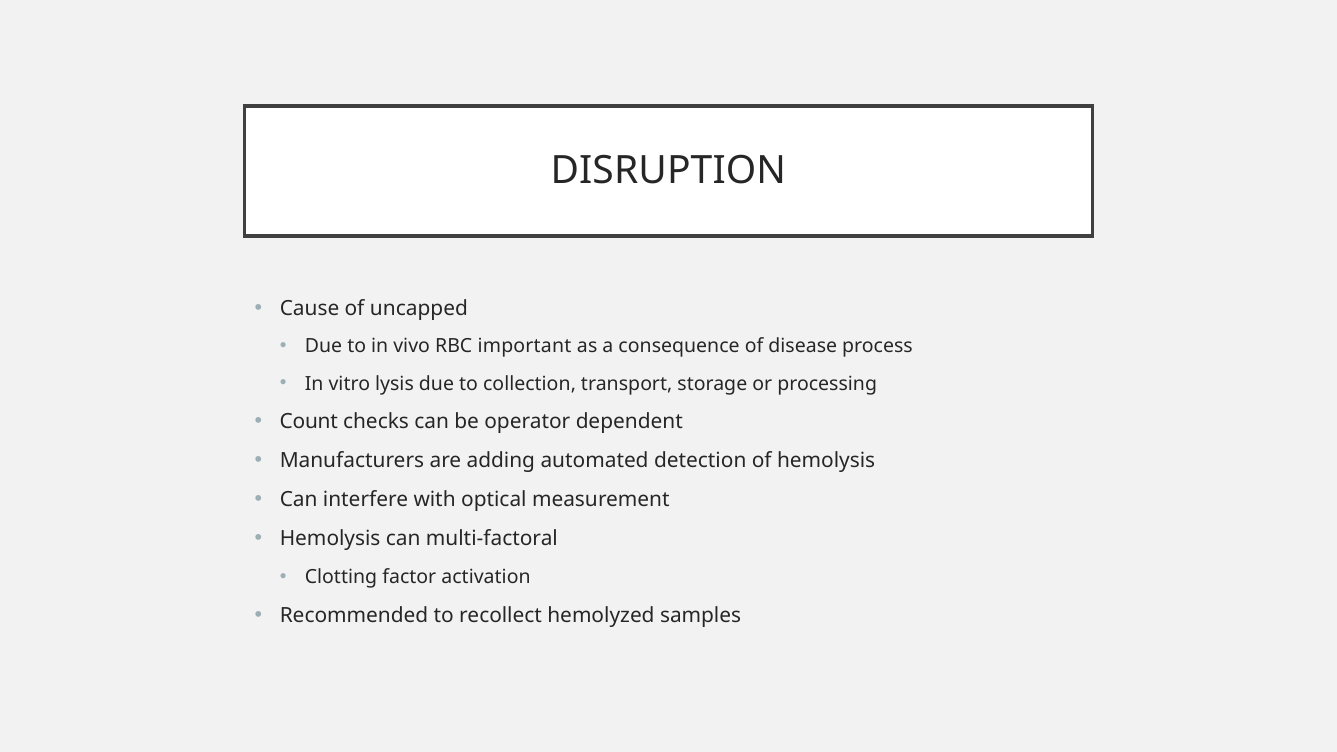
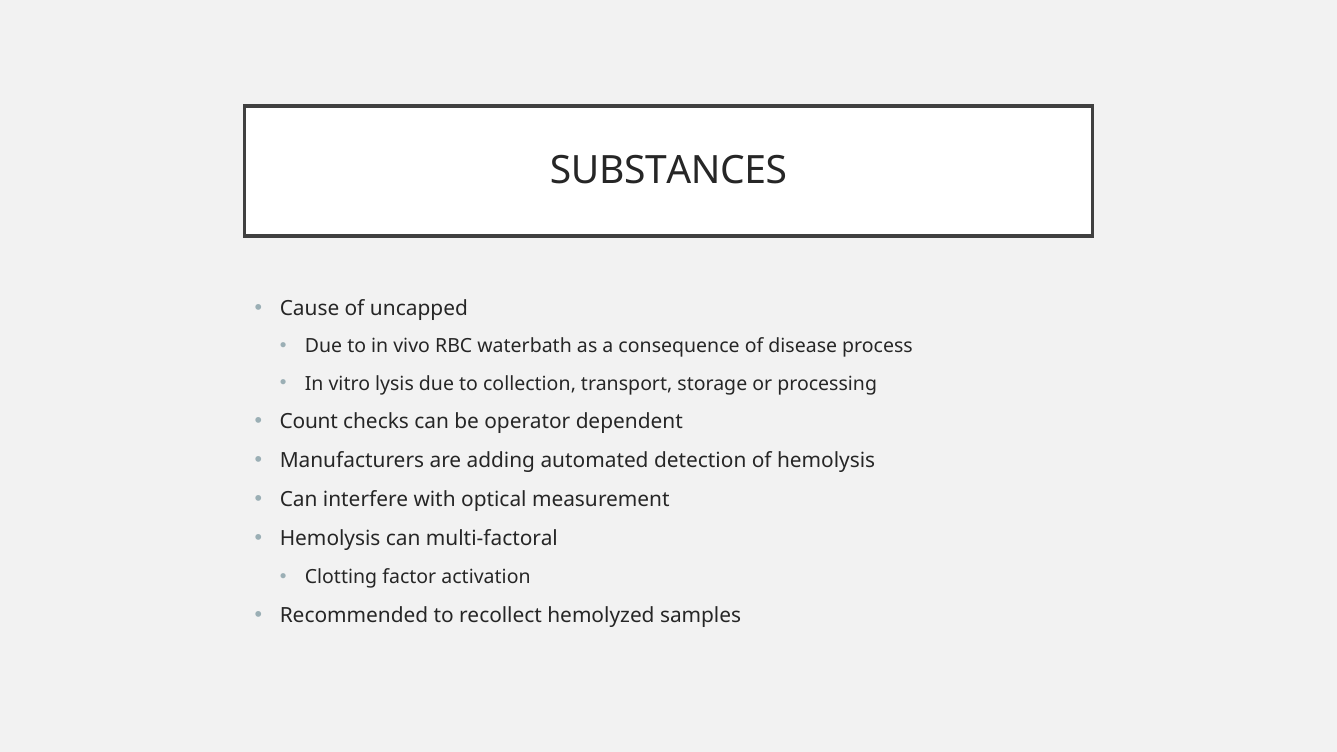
DISRUPTION: DISRUPTION -> SUBSTANCES (669, 171)
important: important -> waterbath (525, 346)
